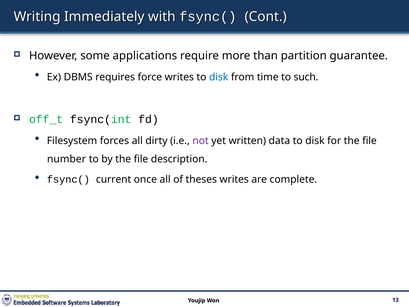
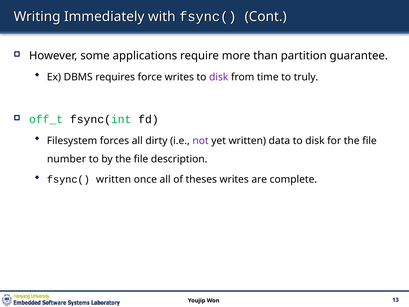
disk colour: blue -> purple (219, 77)
such: such -> truly (306, 77)
fsync( current: current -> written (114, 179)
